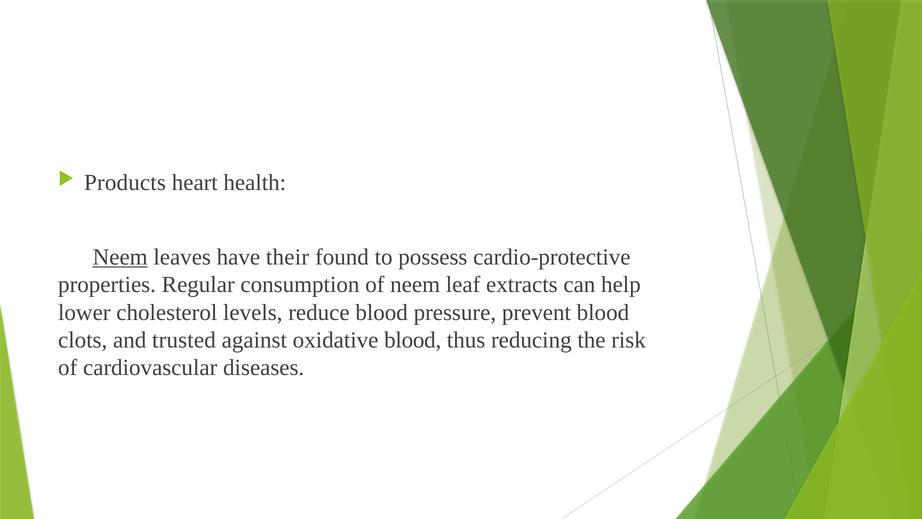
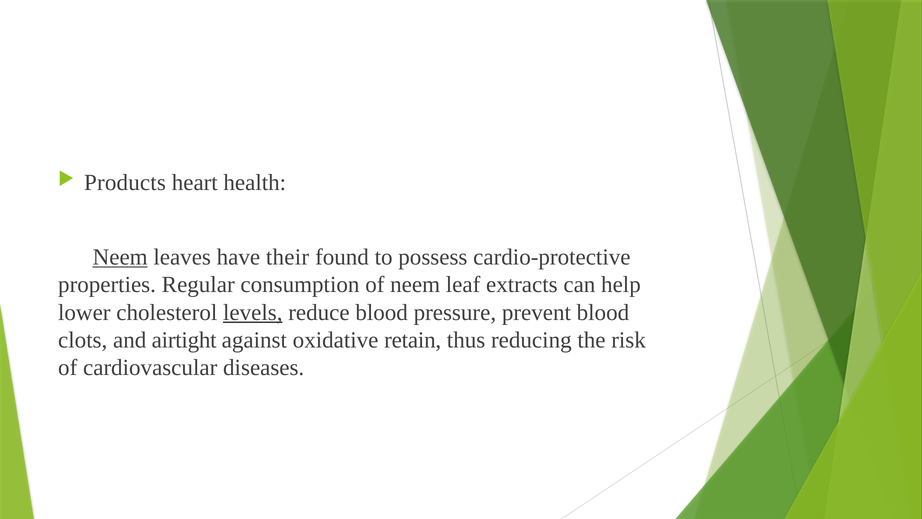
levels underline: none -> present (253, 312)
trusted: trusted -> airtight (184, 340)
oxidative blood: blood -> retain (413, 340)
